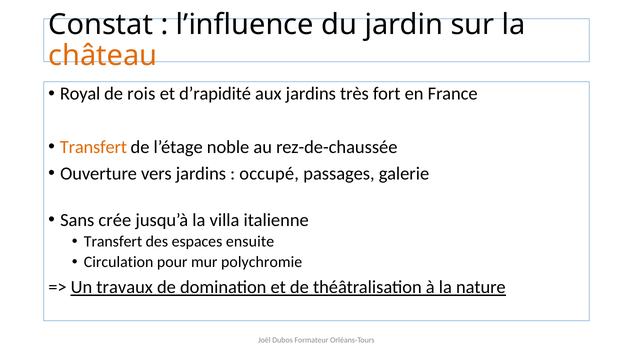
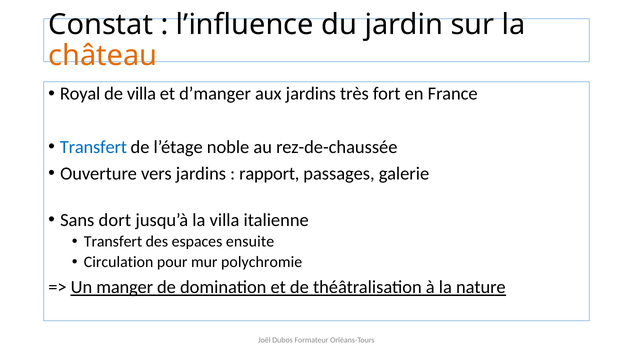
de rois: rois -> villa (141, 94)
d’rapidité: d’rapidité -> d’manger (215, 94)
Transfert colour: orange -> blue (93, 147)
occupé: occupé -> rapport (269, 173)
crée: crée -> dort (115, 220)
travaux: travaux -> manger (125, 287)
